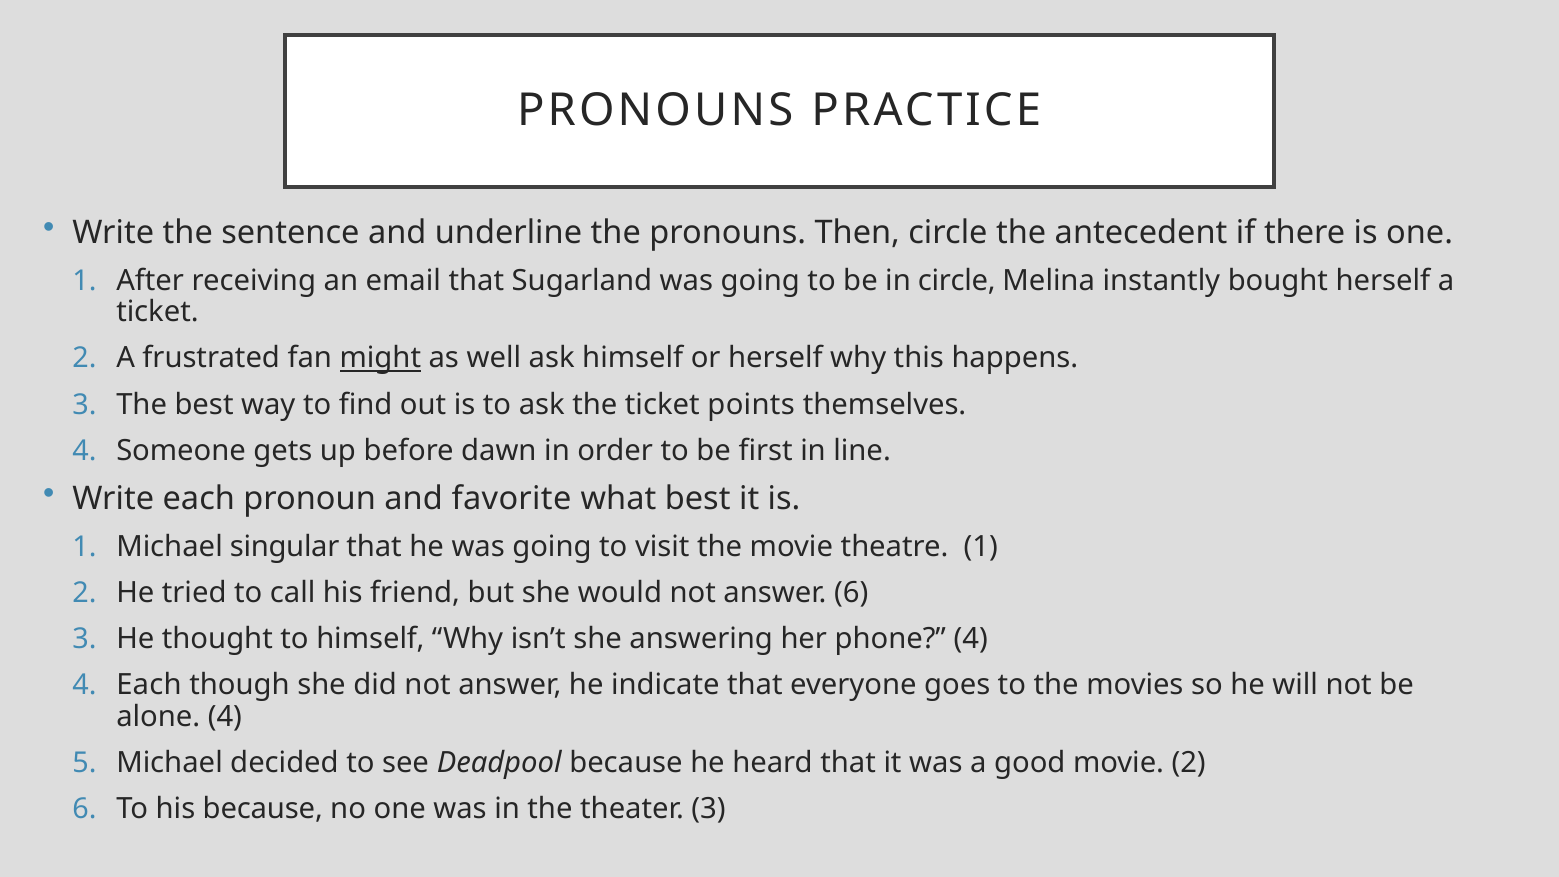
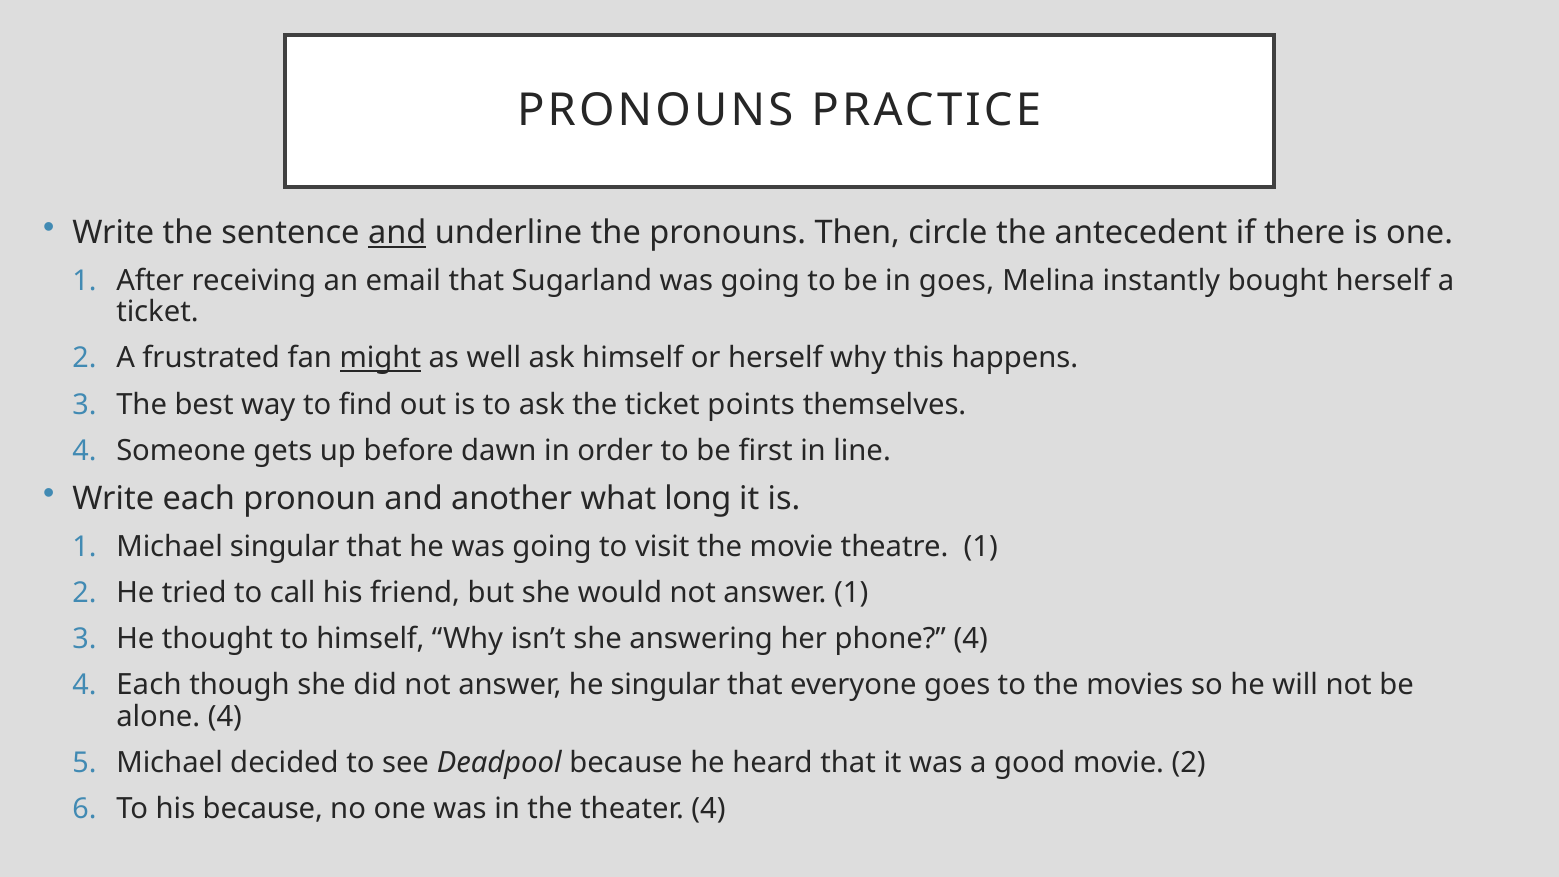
and underline: none -> present (397, 233)
in circle: circle -> goes (957, 280)
favorite: favorite -> another (512, 499)
what best: best -> long (698, 499)
answer 6: 6 -> 1 (851, 593)
he indicate: indicate -> singular (665, 685)
theater 3: 3 -> 4 (709, 809)
